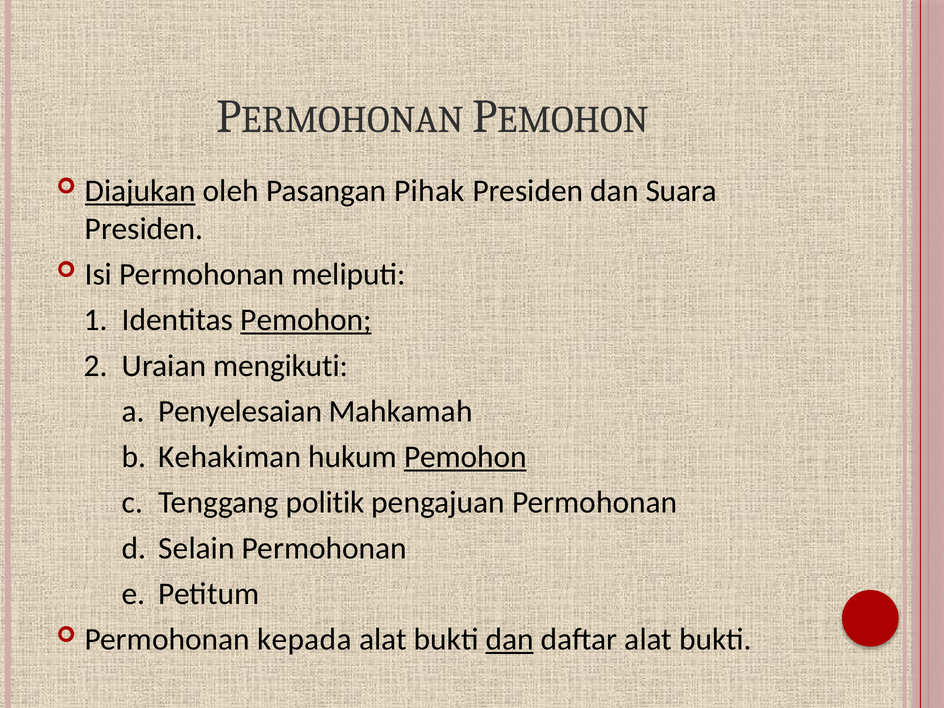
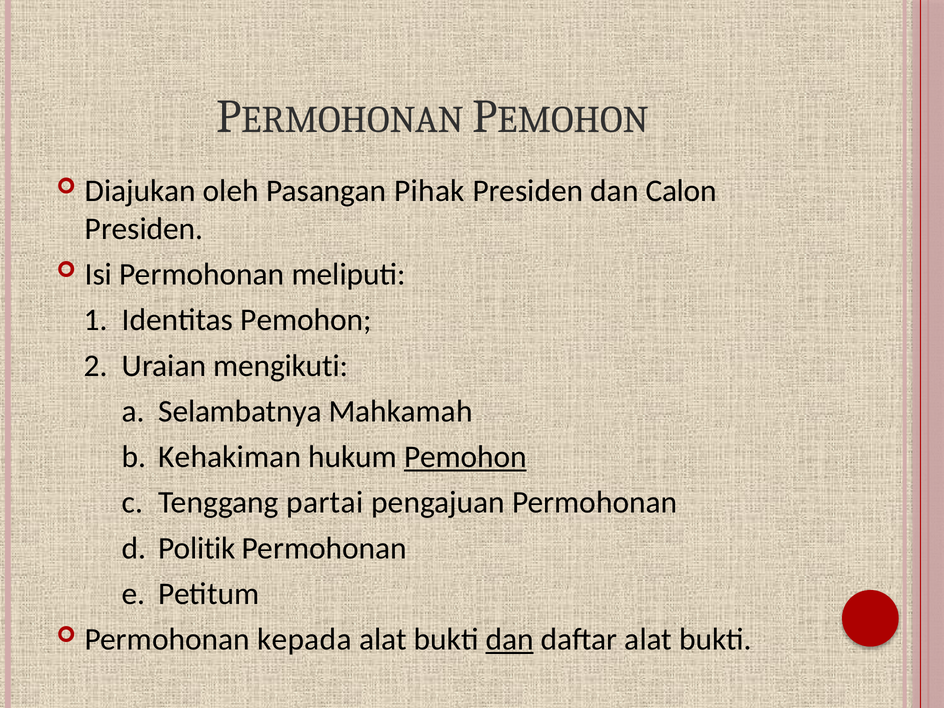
Diajukan underline: present -> none (140, 191)
Suara: Suara -> Calon (681, 191)
Pemohon underline: present -> none (306, 320)
Penyelesaian: Penyelesaian -> Selambatnya (240, 411)
politik: politik -> partai (325, 503)
Selain: Selain -> Politik (197, 548)
